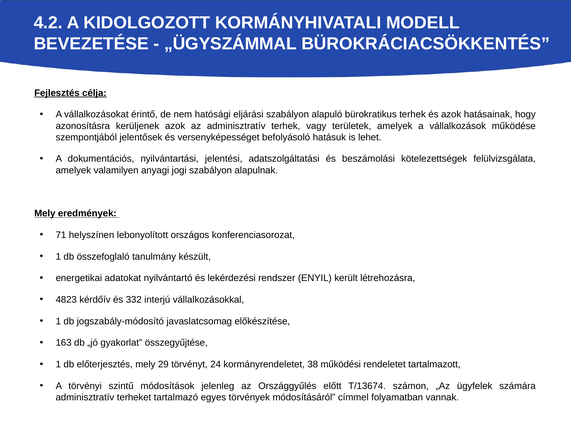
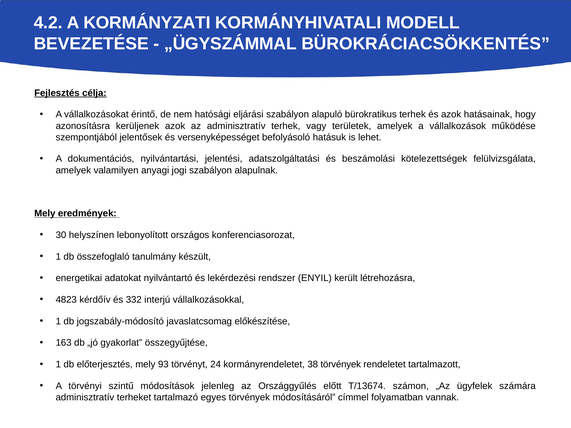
KIDOLGOZOTT: KIDOLGOZOTT -> KORMÁNYZATI (147, 23)
71: 71 -> 30 (61, 235)
29: 29 -> 93 (163, 365)
38 működési: működési -> törvények (341, 365)
